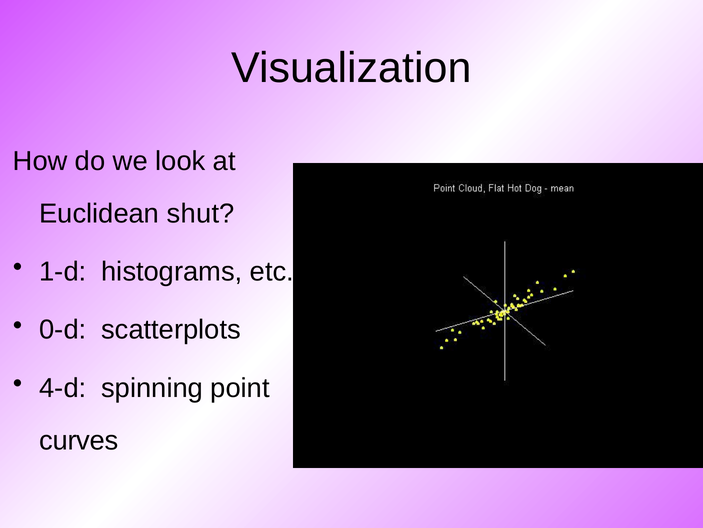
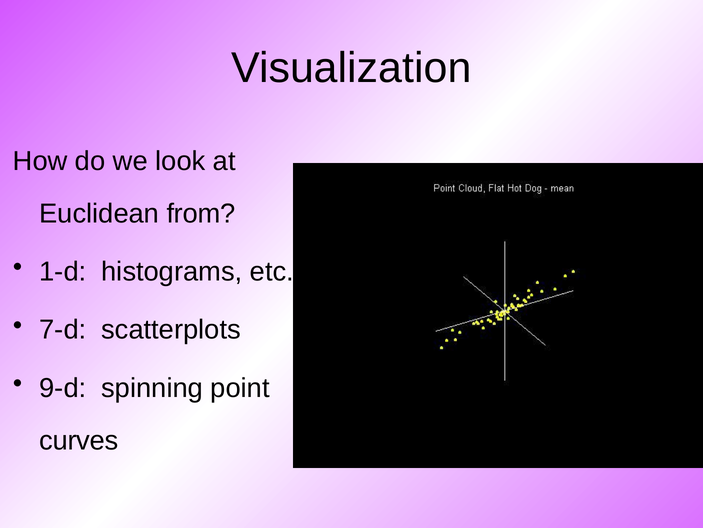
shut: shut -> from (201, 214)
0-d: 0-d -> 7-d (63, 329)
4-d: 4-d -> 9-d (63, 387)
